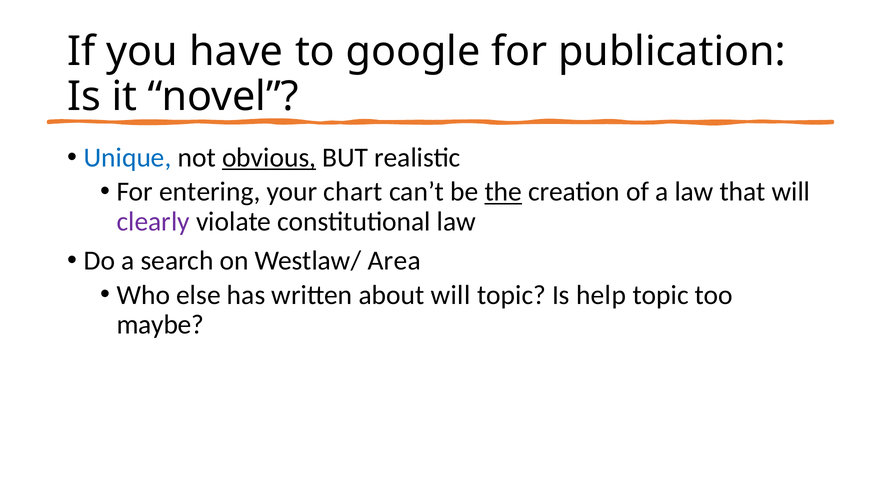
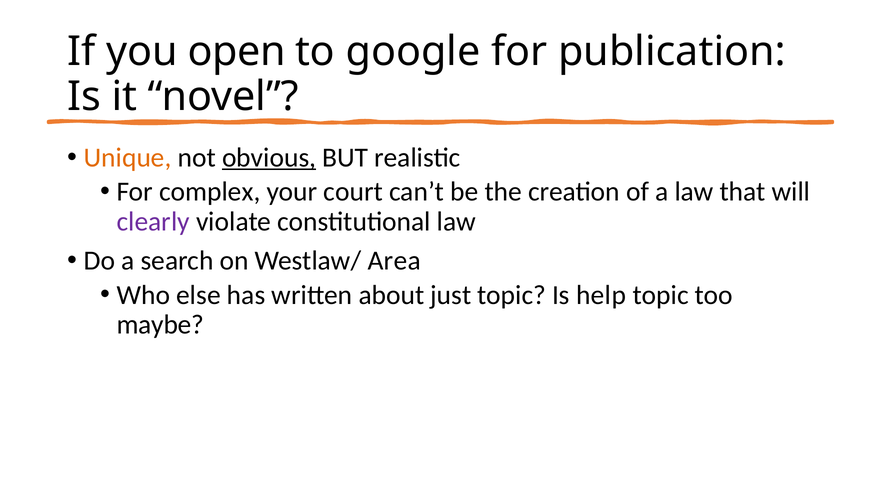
have: have -> open (237, 52)
Unique colour: blue -> orange (128, 157)
entering: entering -> complex (210, 192)
chart: chart -> court (353, 192)
the underline: present -> none (503, 192)
about will: will -> just (451, 295)
